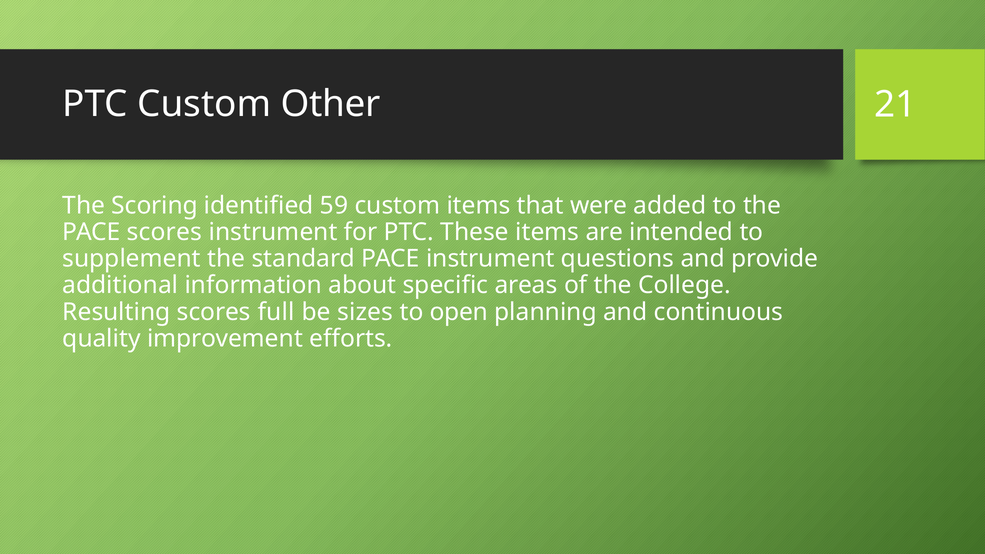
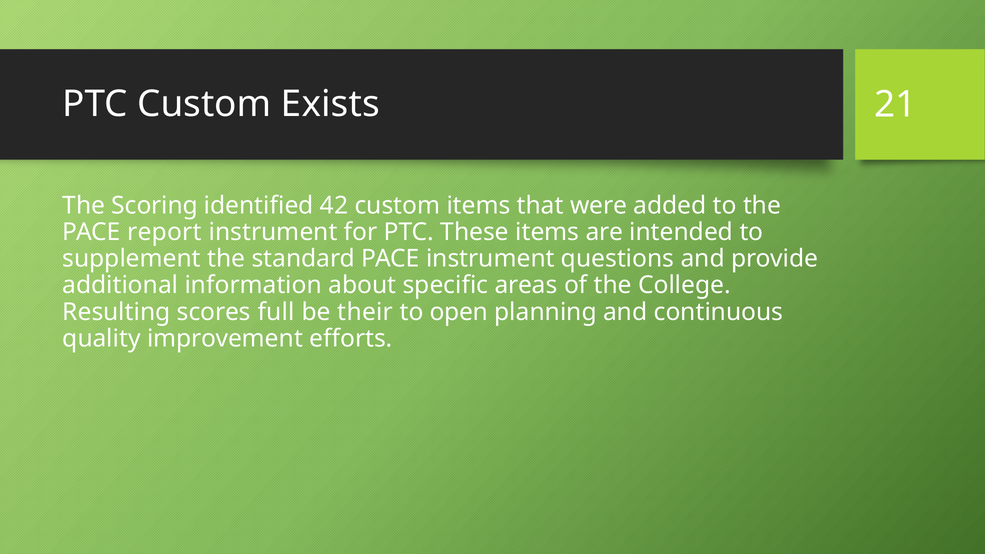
Other: Other -> Exists (330, 104)
59: 59 -> 42 (334, 206)
PACE scores: scores -> report (165, 232)
sizes: sizes -> their (365, 312)
